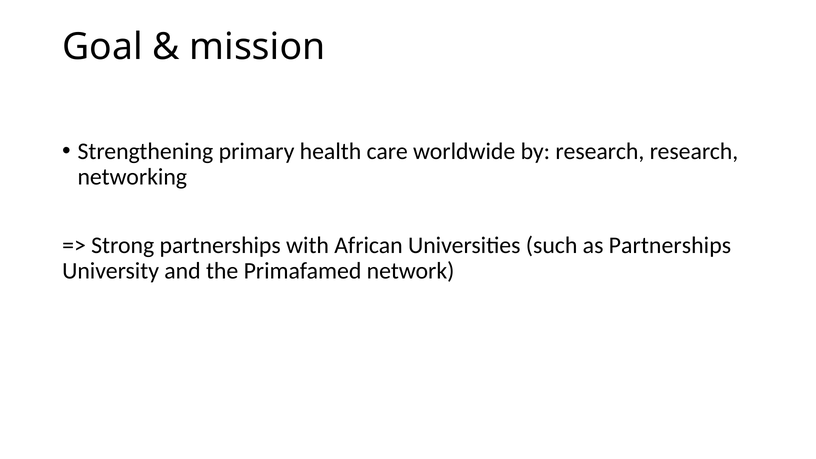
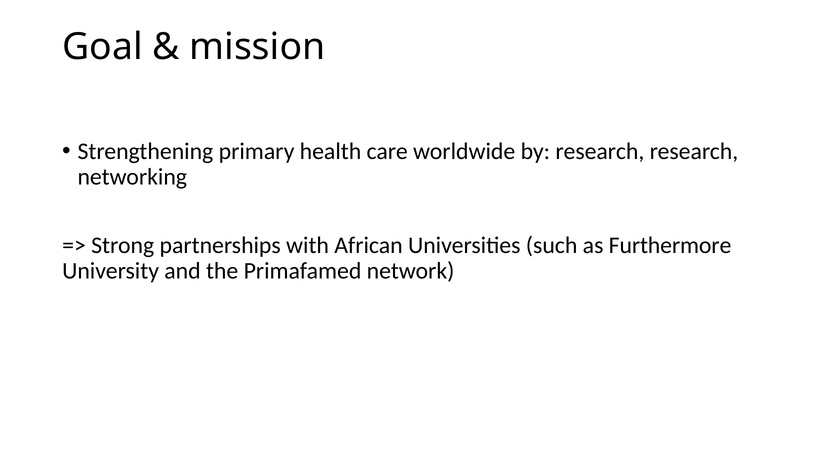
as Partnerships: Partnerships -> Furthermore (670, 245)
